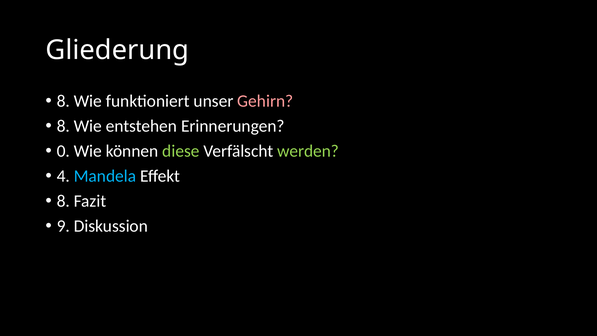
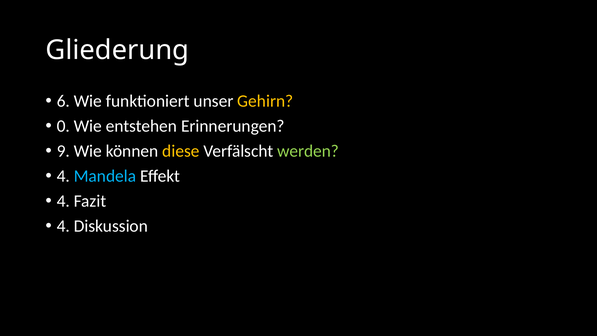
8: 8 -> 6 (63, 101)
Gehirn colour: pink -> yellow (265, 101)
8: 8 -> 0 (63, 126)
0: 0 -> 9 (63, 151)
diese colour: light green -> yellow (181, 151)
8: 8 -> 4 (63, 201)
9: 9 -> 4 (63, 226)
